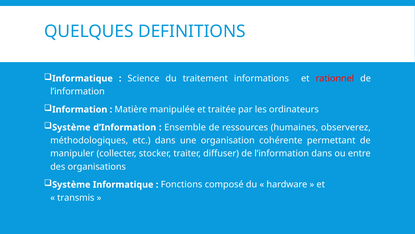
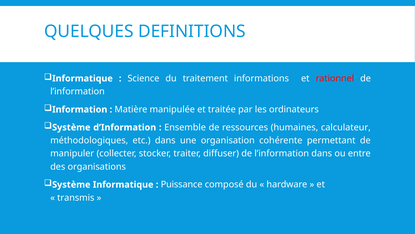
observerez: observerez -> calculateur (346, 127)
Fonctions: Fonctions -> Puissance (182, 184)
